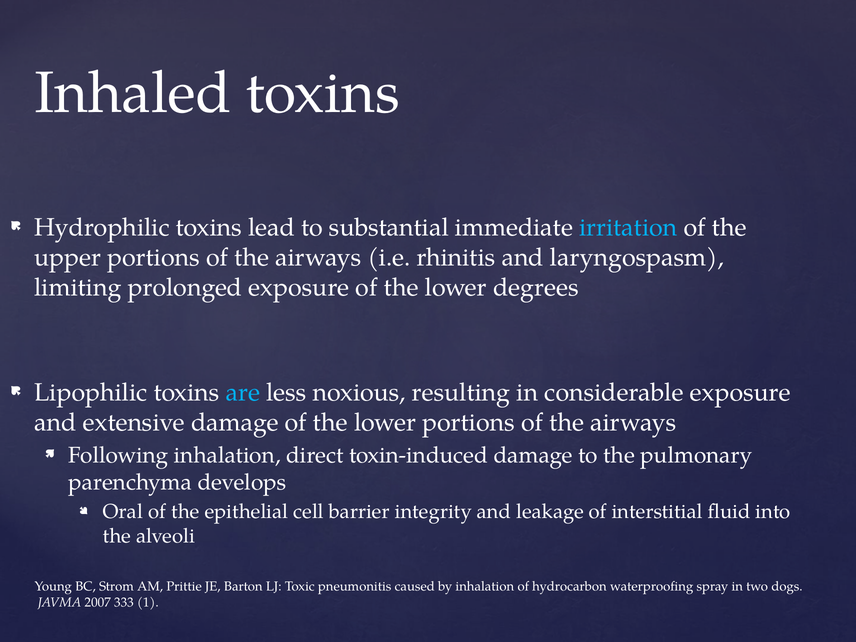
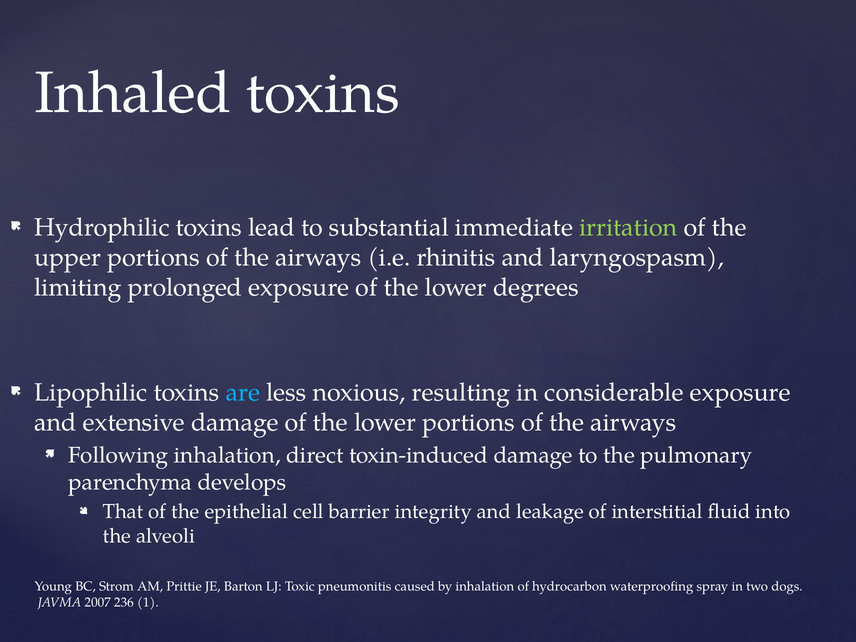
irritation colour: light blue -> light green (628, 228)
Oral: Oral -> That (123, 512)
333: 333 -> 236 (124, 602)
